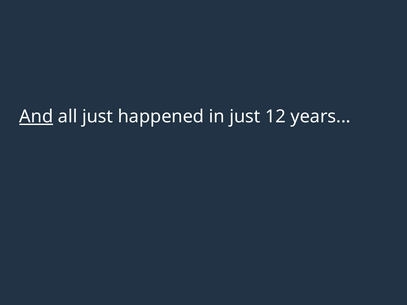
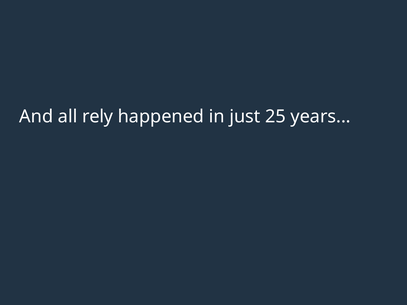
And underline: present -> none (36, 117)
all just: just -> rely (98, 117)
12: 12 -> 25 (275, 117)
